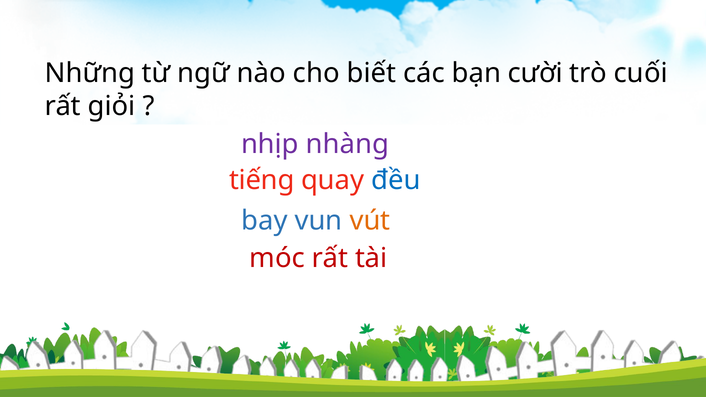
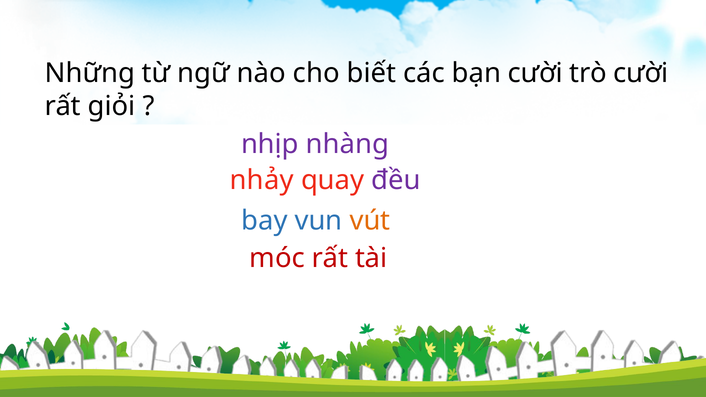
trò cuối: cuối -> cười (641, 73)
tiếng: tiếng -> nhảy (262, 180)
đều colour: blue -> purple (396, 180)
